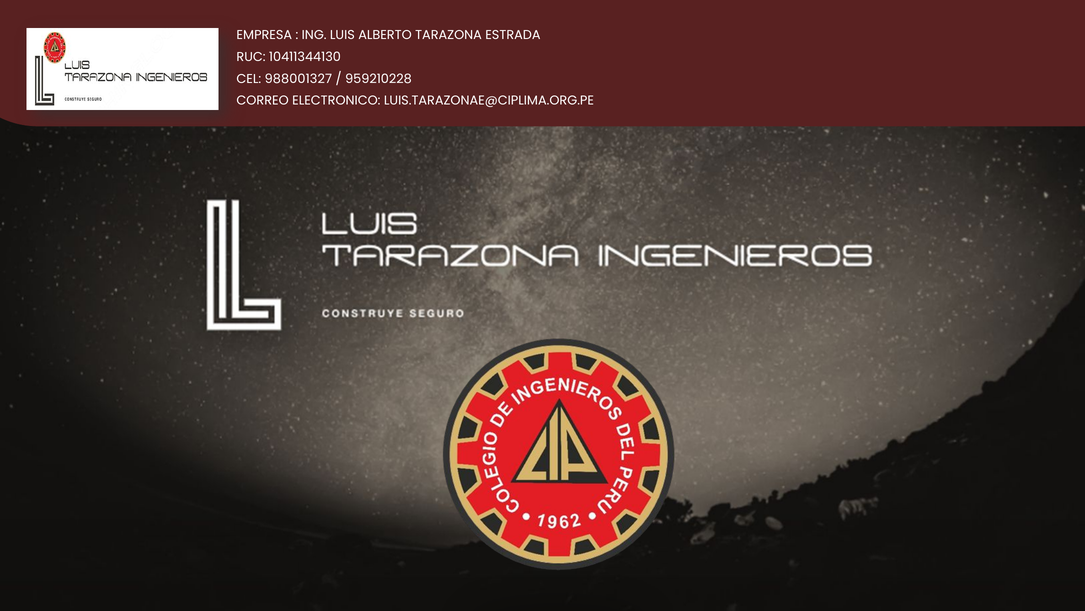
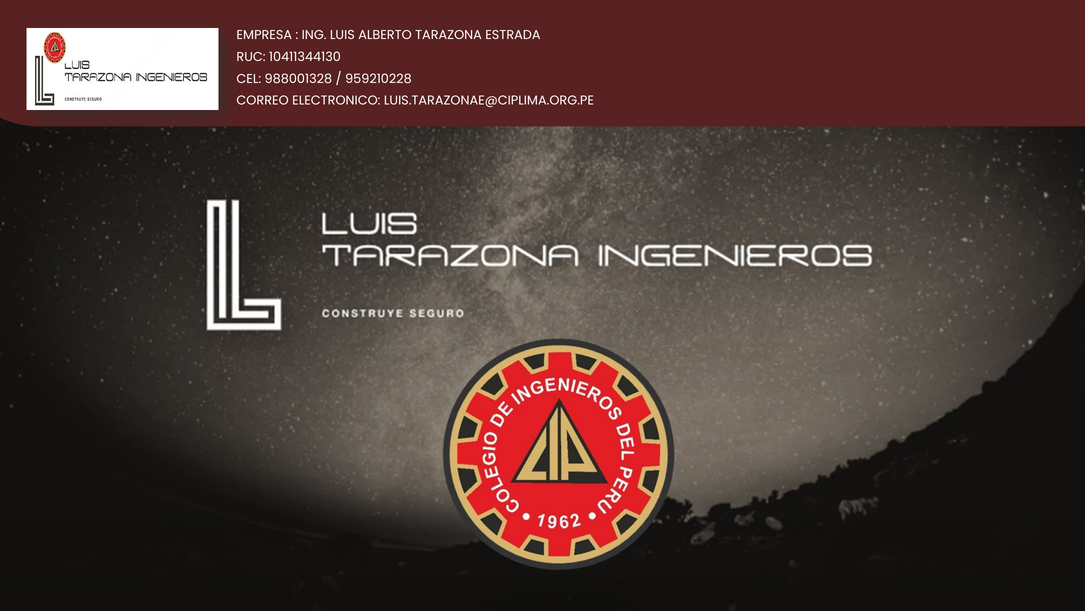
988001327: 988001327 -> 988001328 (298, 79)
